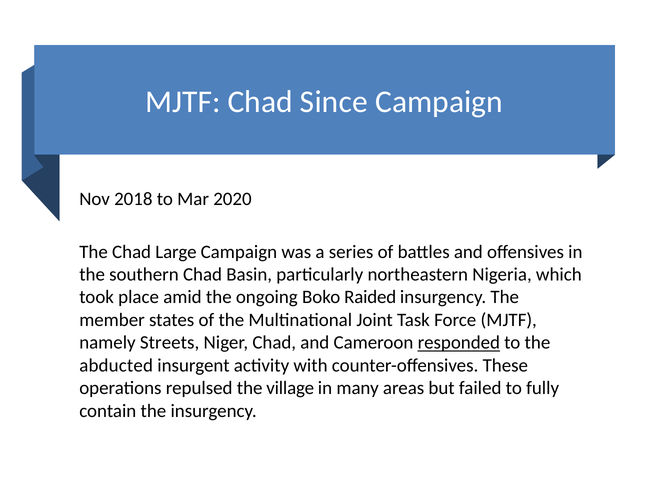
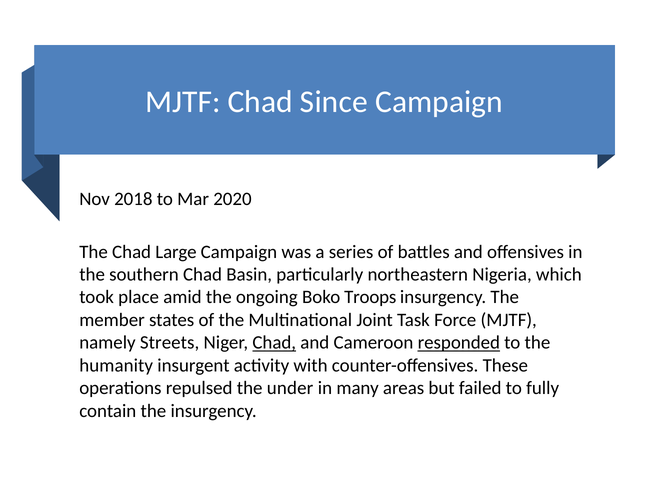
Raided: Raided -> Troops (370, 297)
Chad underline: none -> present (274, 343)
abducted: abducted -> humanity (116, 365)
village: village -> under (290, 388)
